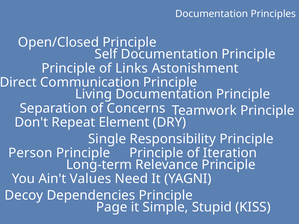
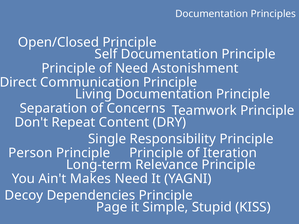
of Links: Links -> Need (132, 68)
Element: Element -> Content (124, 123)
Values: Values -> Makes (90, 179)
